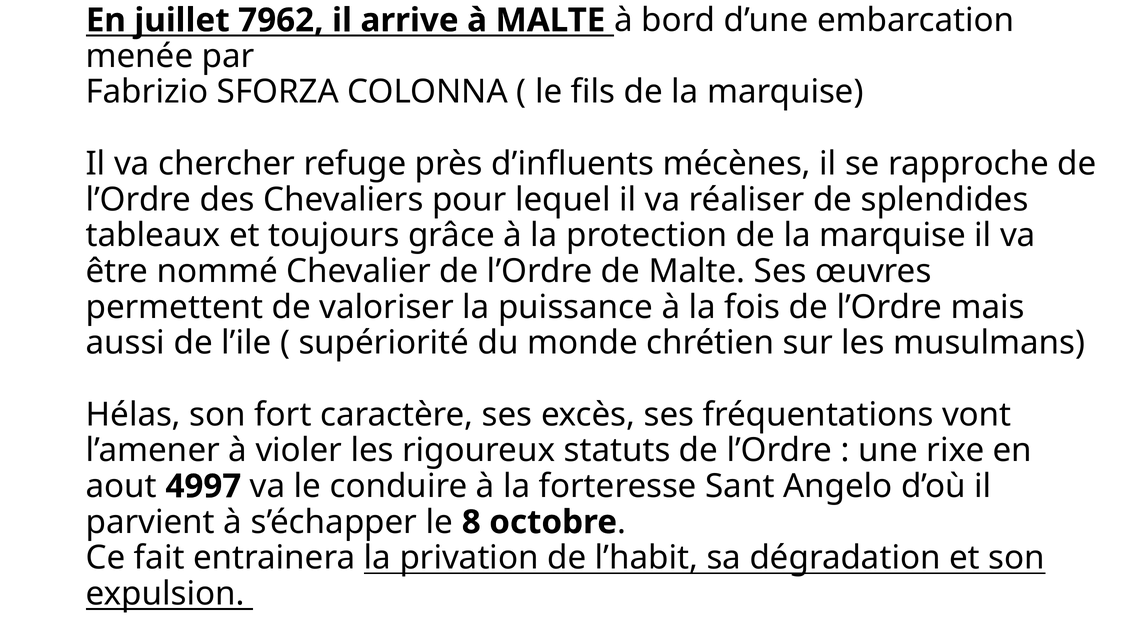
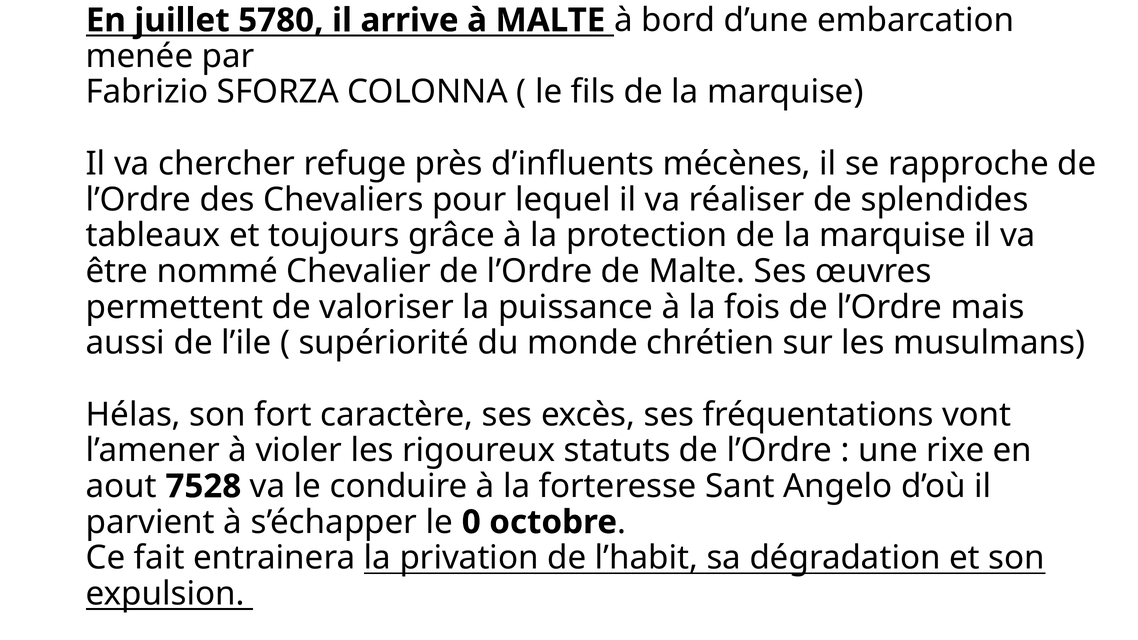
7962: 7962 -> 5780 (281, 20)
4997: 4997 -> 7528 (203, 486)
8: 8 -> 0 (471, 522)
